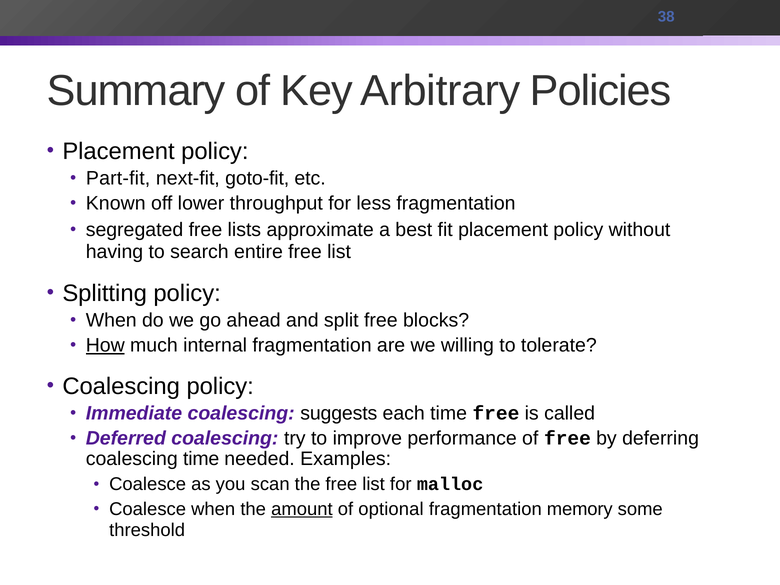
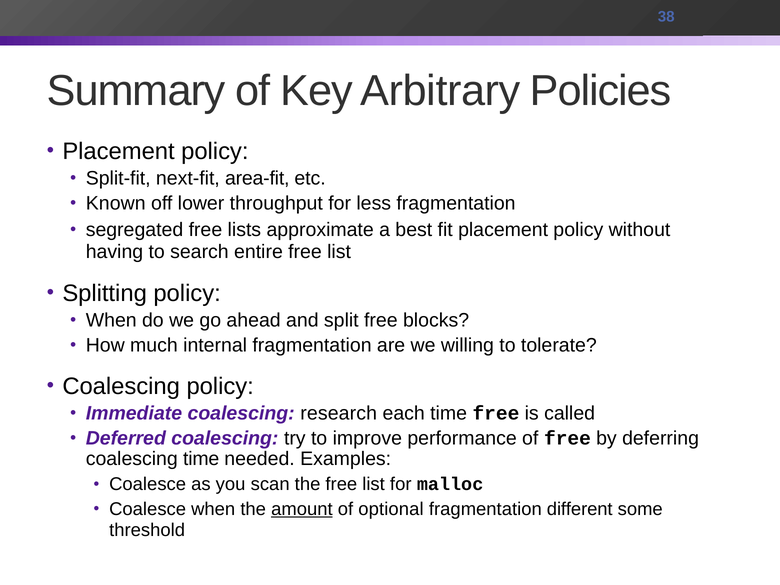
Part-fit: Part-fit -> Split-fit (118, 178)
goto-fit: goto-fit -> area-fit (257, 178)
How underline: present -> none (105, 345)
suggests: suggests -> research (339, 414)
memory: memory -> different (580, 509)
